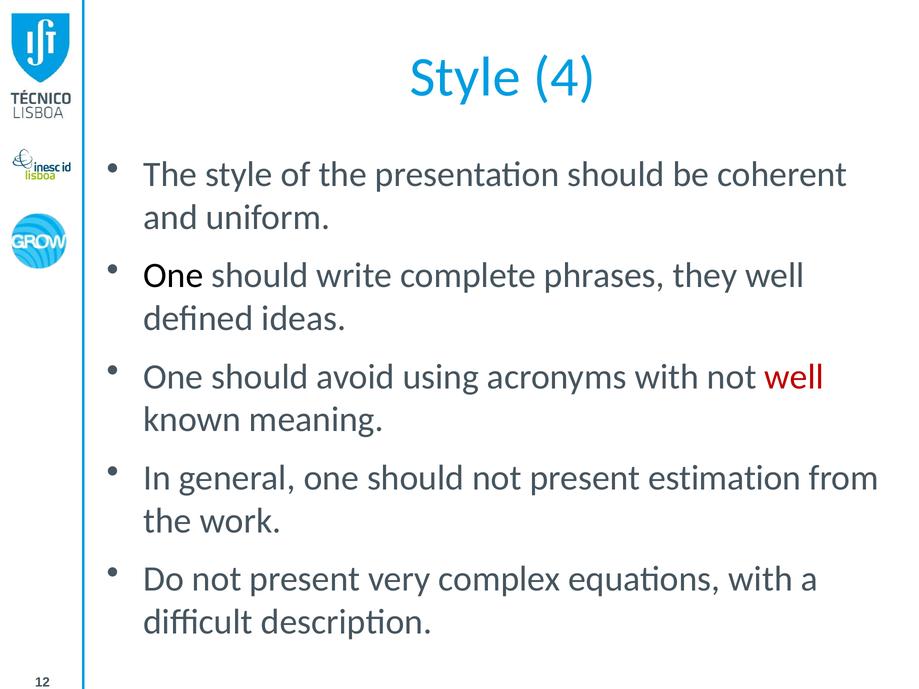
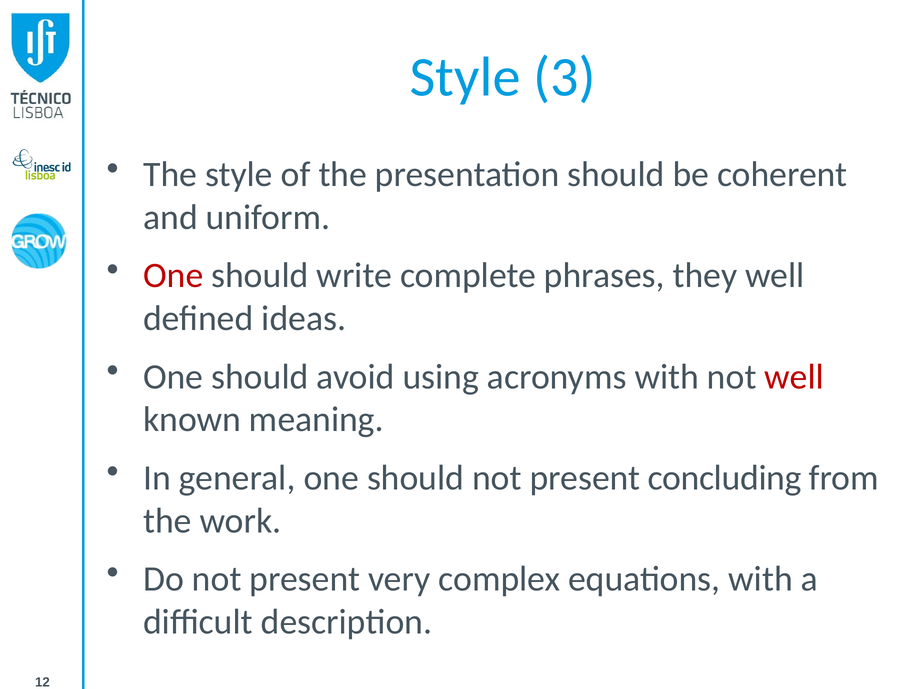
4: 4 -> 3 (564, 77)
One colour: black -> red (173, 276)
estimation: estimation -> concluding (725, 478)
